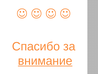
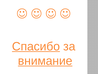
Спасибо underline: none -> present (36, 46)
